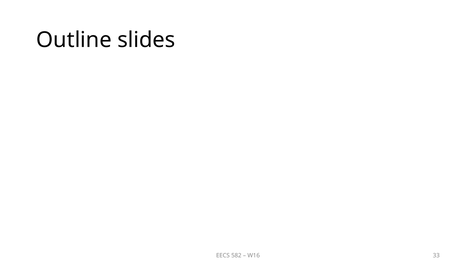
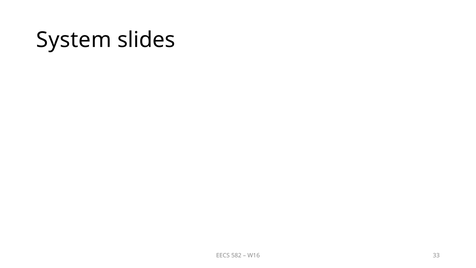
Outline: Outline -> System (74, 40)
